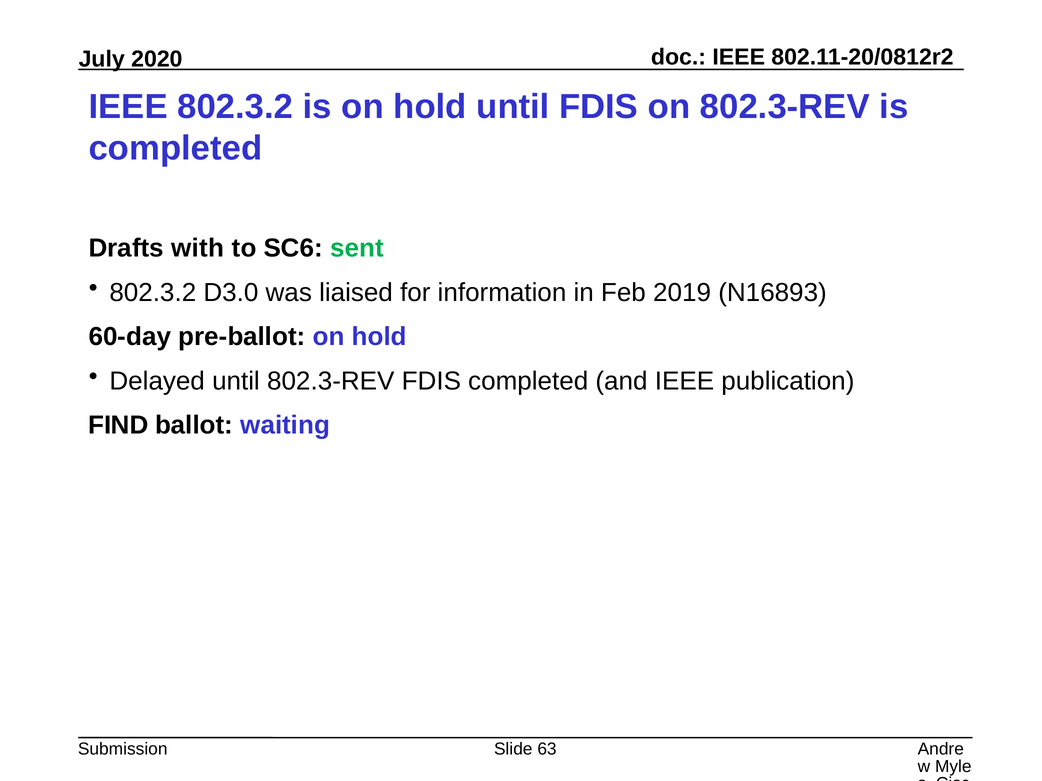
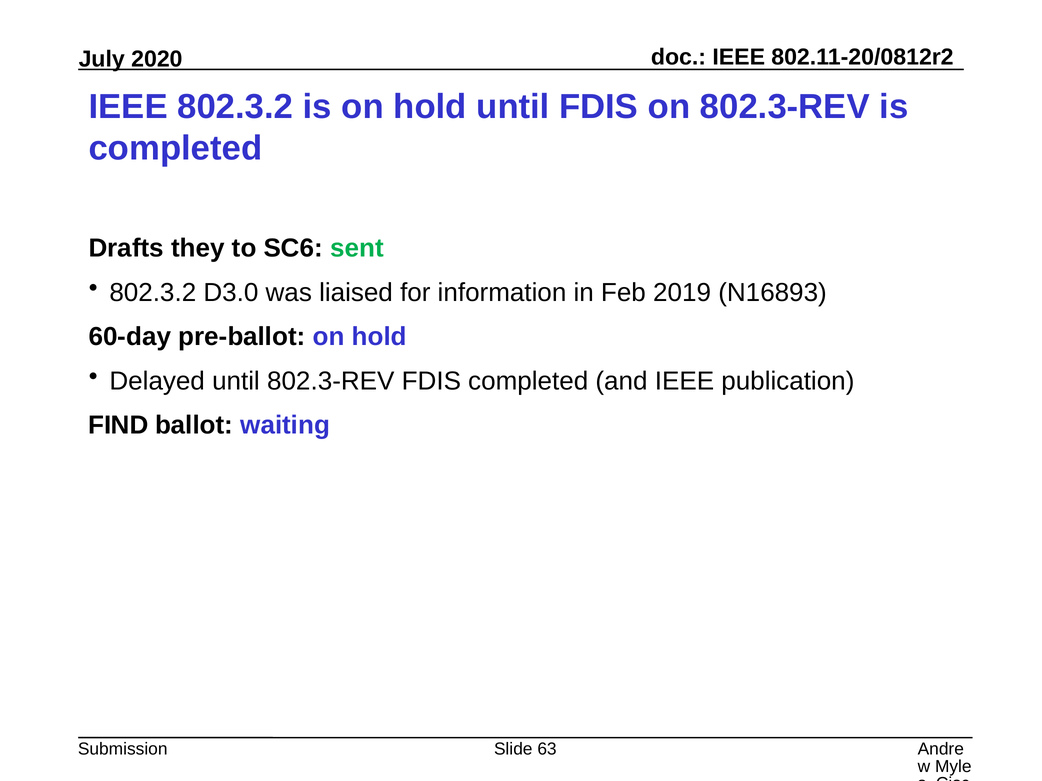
with: with -> they (198, 248)
